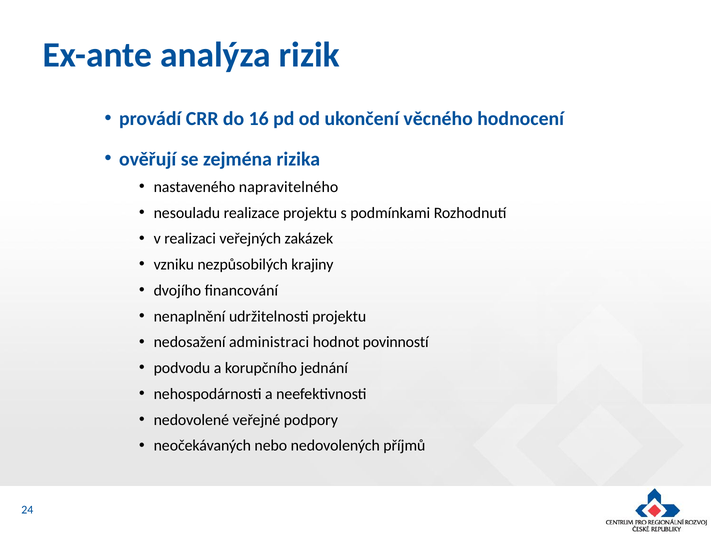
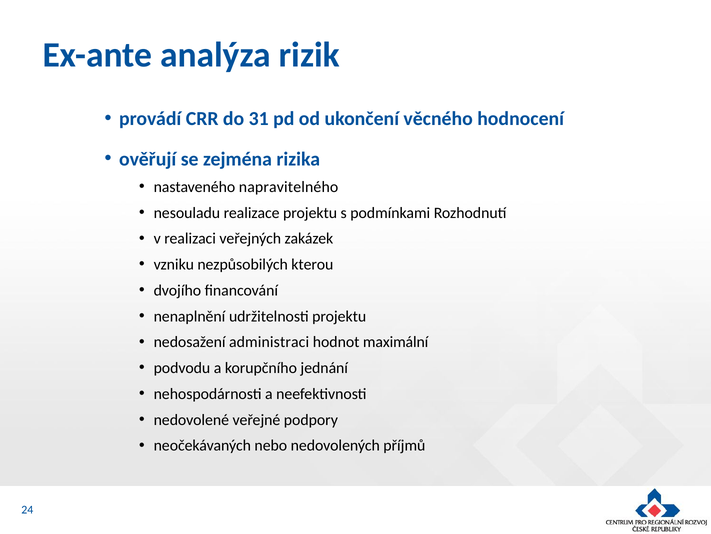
16: 16 -> 31 (259, 118)
krajiny: krajiny -> kterou (312, 264)
povinností: povinností -> maximální (396, 342)
